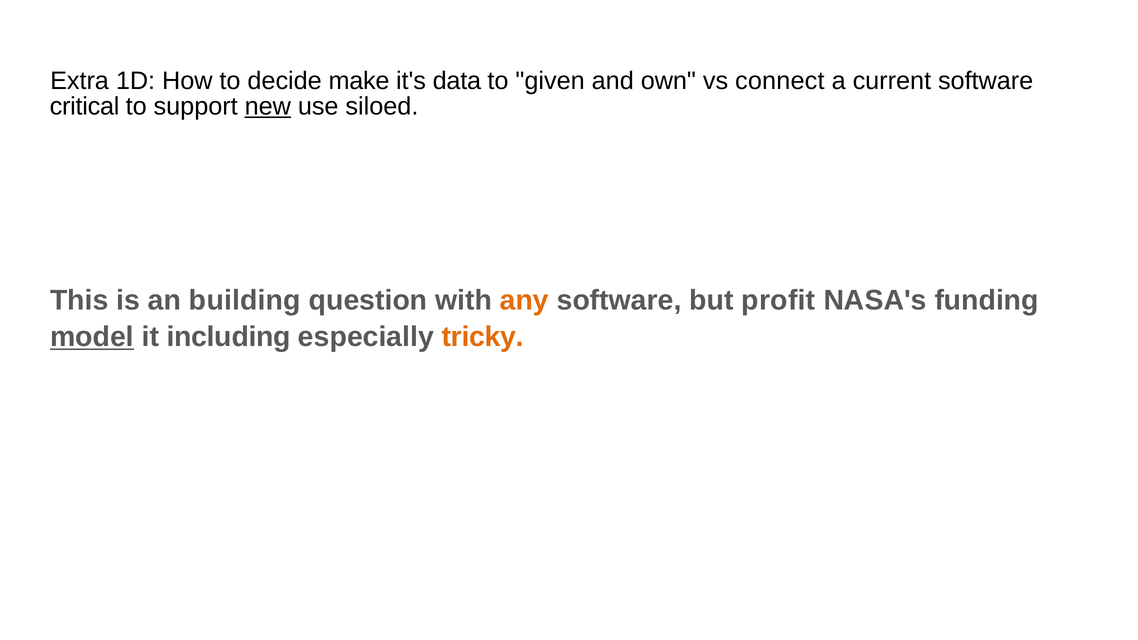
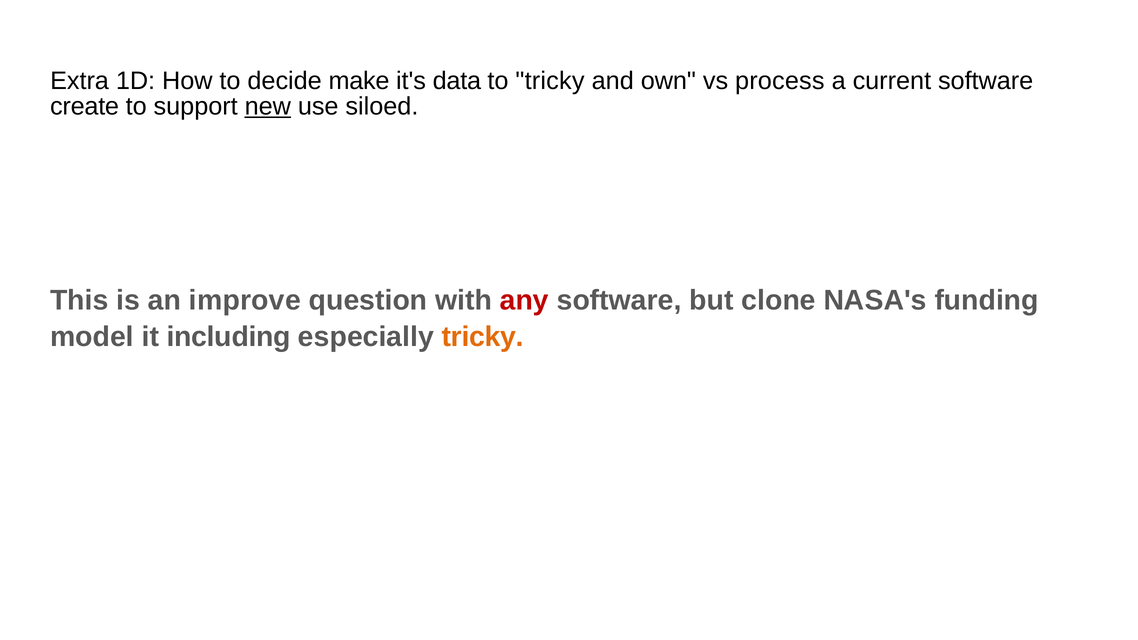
to given: given -> tricky (550, 81)
connect: connect -> process (780, 81)
critical: critical -> create (85, 106)
building: building -> improve (245, 300)
any colour: orange -> red (524, 300)
profit: profit -> clone (779, 300)
model underline: present -> none (92, 337)
